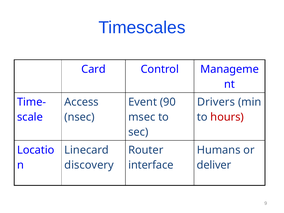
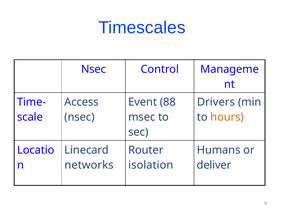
Card: Card -> Nsec (94, 69)
90: 90 -> 88 (168, 102)
hours colour: red -> orange (227, 117)
discovery: discovery -> networks (89, 165)
interface: interface -> isolation (151, 165)
